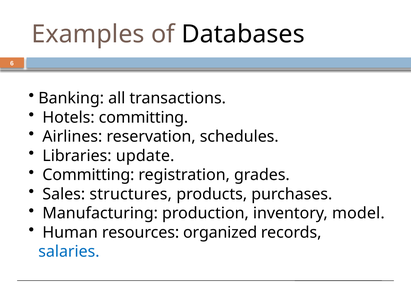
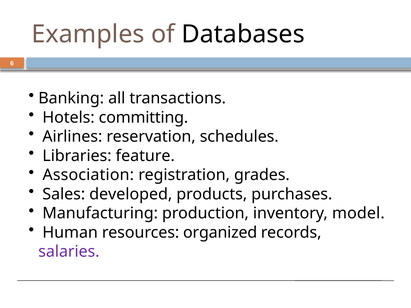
update: update -> feature (145, 156)
Committing: Committing -> Association (88, 175)
structures: structures -> developed (131, 194)
salaries colour: blue -> purple (69, 252)
